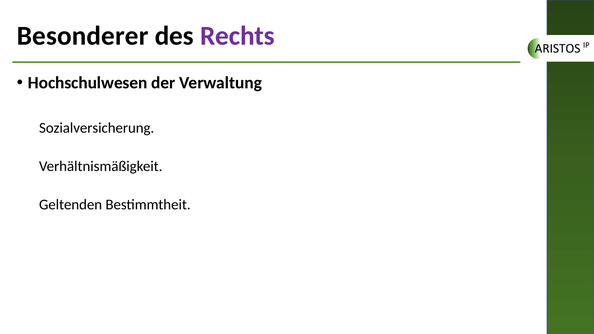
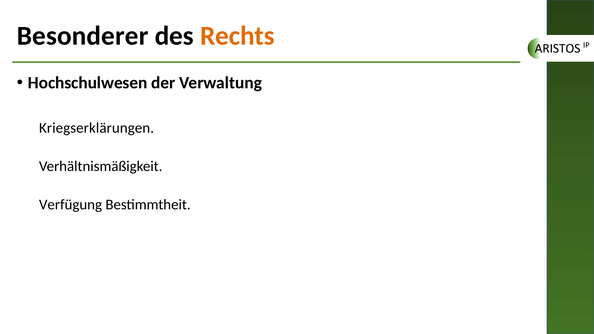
Rechts colour: purple -> orange (237, 36)
Sozialversicherung: Sozialversicherung -> Kriegserklärungen (97, 128)
Geltenden: Geltenden -> Verfügung (71, 205)
